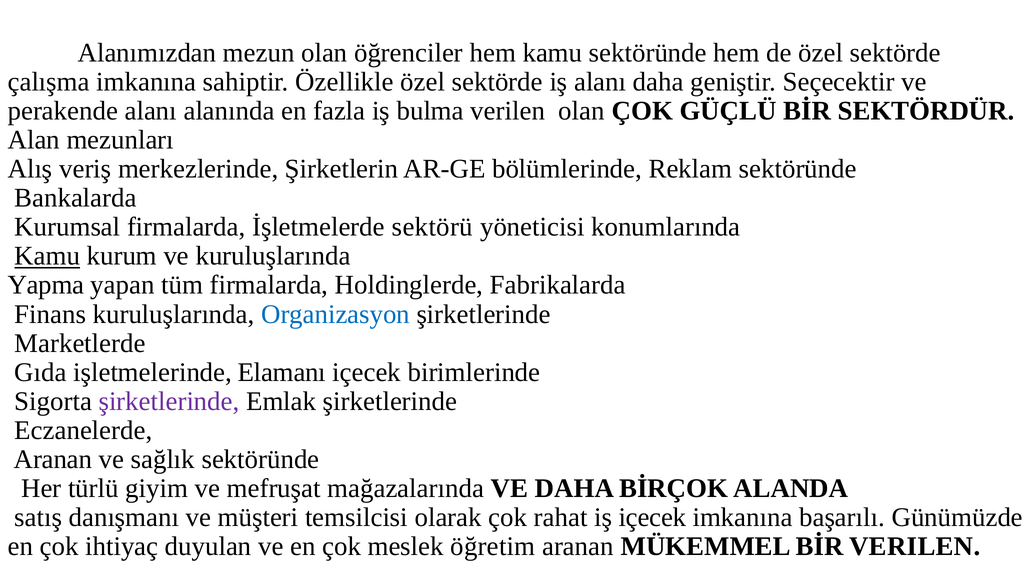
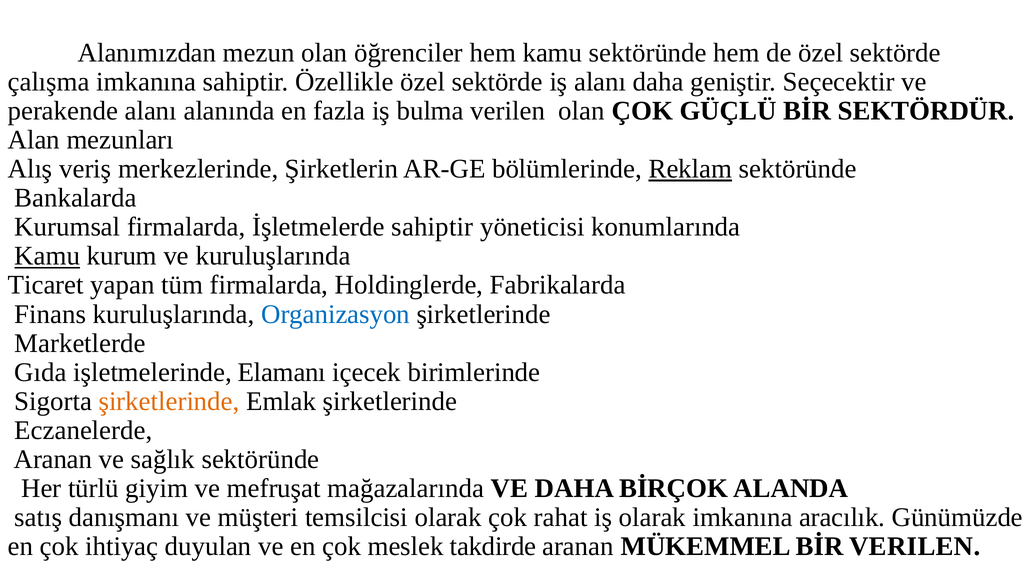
Reklam underline: none -> present (690, 169)
İşletmelerde sektörü: sektörü -> sahiptir (432, 227)
Yapma: Yapma -> Ticaret (46, 285)
şirketlerinde colour: purple -> orange (169, 401)
iş içecek: içecek -> olarak (652, 517)
başarılı: başarılı -> aracılık (842, 517)
öğretim: öğretim -> takdirde (493, 546)
